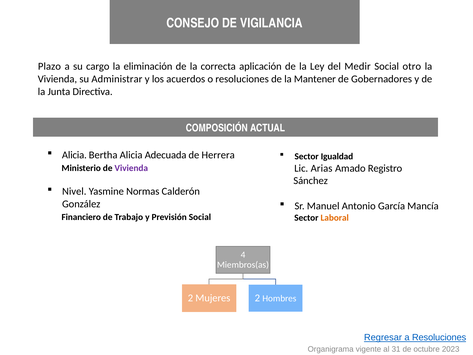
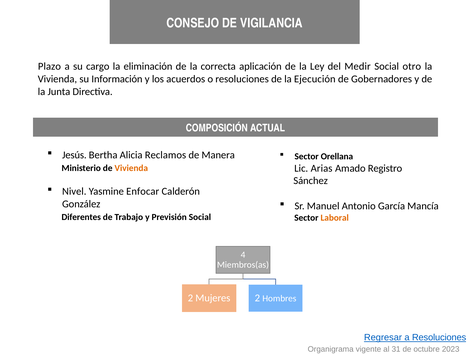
Administrar: Administrar -> Información (117, 79)
Mantener: Mantener -> Ejecución (315, 79)
Alicia: Alicia -> Jesús (74, 155)
Adecuada: Adecuada -> Reclamos (165, 155)
Herrera: Herrera -> Manera (218, 155)
Igualdad: Igualdad -> Orellana (337, 156)
Vivienda colour: purple -> orange (131, 168)
Normas: Normas -> Enfocar (143, 191)
Financiero: Financiero -> Diferentes (81, 217)
